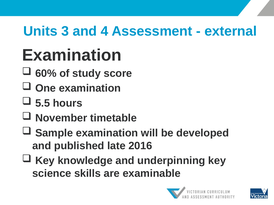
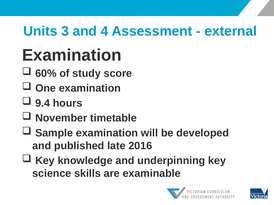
5.5: 5.5 -> 9.4 (43, 103)
